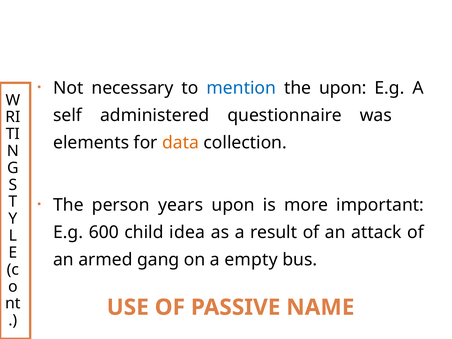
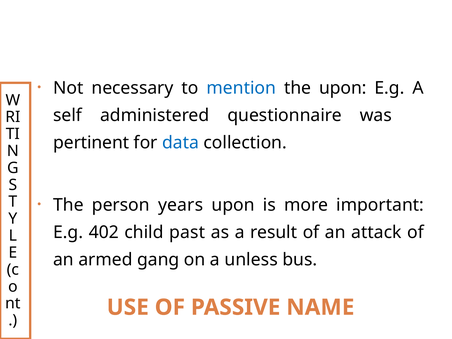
elements: elements -> pertinent (91, 143)
data colour: orange -> blue (180, 143)
600: 600 -> 402 (104, 232)
idea: idea -> past (187, 232)
empty: empty -> unless (251, 260)
